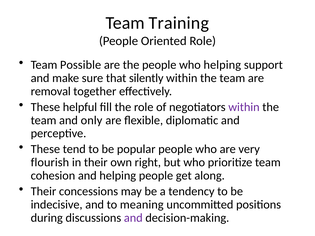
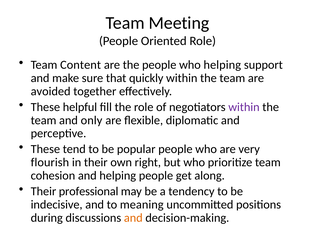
Training: Training -> Meeting (179, 23)
Possible: Possible -> Content (81, 65)
silently: silently -> quickly (146, 78)
removal: removal -> avoided (51, 91)
concessions: concessions -> professional (89, 192)
and colour: purple -> orange (133, 218)
